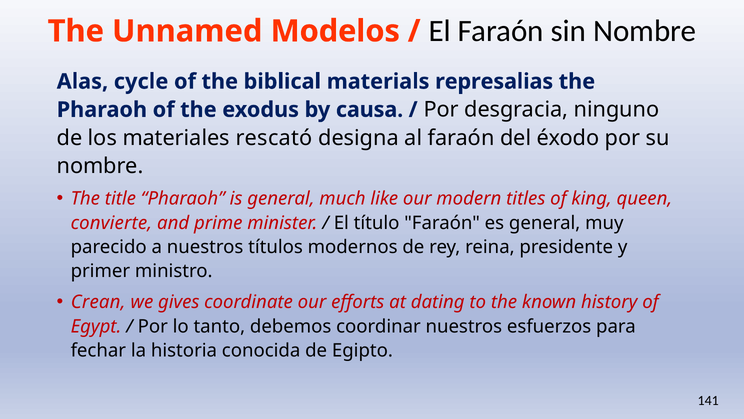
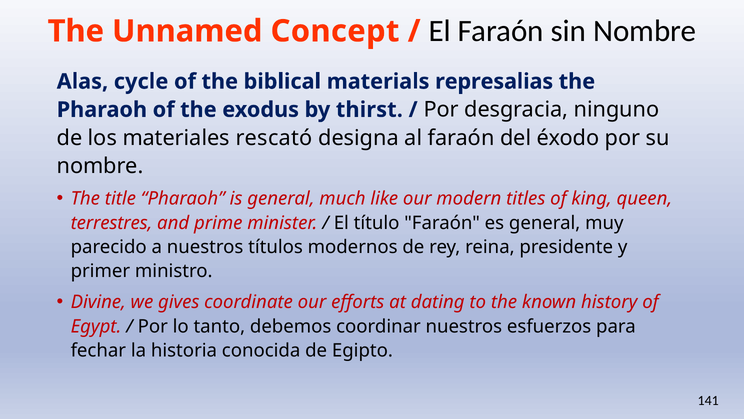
Modelos: Modelos -> Concept (335, 31)
causa: causa -> thirst (369, 110)
convierte: convierte -> terrestres (112, 223)
Crean: Crean -> Divine (98, 302)
